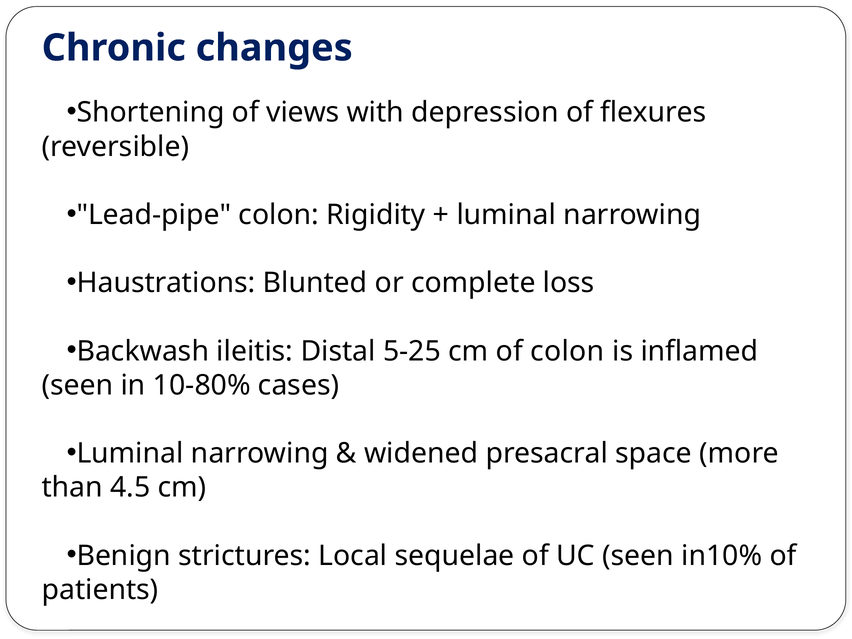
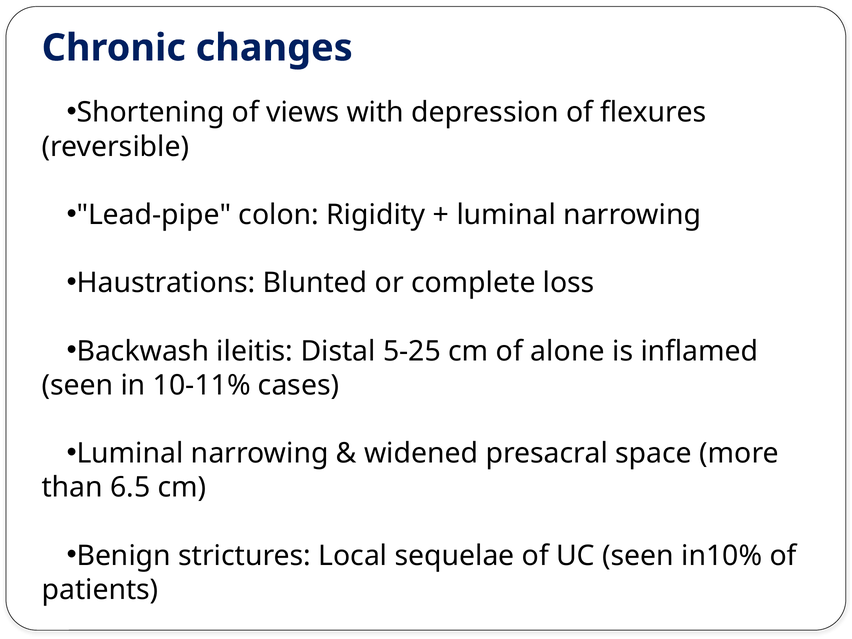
of colon: colon -> alone (567, 351)
10-80%: 10-80% -> 10-11% (202, 385)
4.5: 4.5 -> 6.5 (130, 488)
